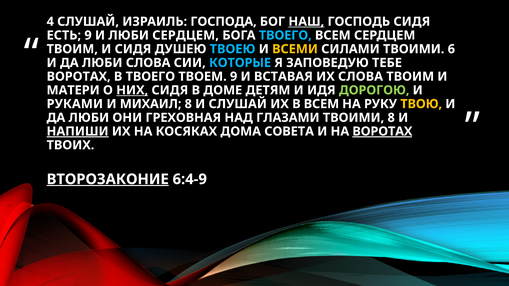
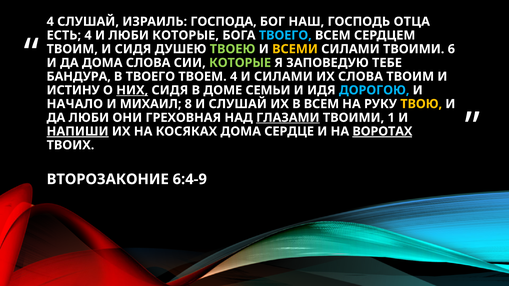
НАШ underline: present -> none (306, 22)
ГОСПОДЬ СИДЯ: СИДЯ -> ОТЦА (412, 22)
ЕСТЬ 9: 9 -> 4 (88, 35)
ЛЮБИ СЕРДЦЕМ: СЕРДЦЕМ -> КОТОРЫЕ (186, 35)
ТВОЕЮ colour: light blue -> light green (233, 49)
ЛЮБИ: ЛЮБИ -> ДОМА (102, 63)
КОТОРЫЕ colour: light blue -> light green (240, 63)
ВОРОТАХ: ВОРОТАХ -> БАНДУРА (79, 77)
ТВОЕМ 9: 9 -> 4 (234, 77)
И ВСТАВАЯ: ВСТАВАЯ -> СИЛАМИ (283, 77)
МАТЕРИ: МАТЕРИ -> ИСТИНУ (73, 90)
ДЕТЯМ: ДЕТЯМ -> СЕМЬИ (268, 90)
ДОРОГОЮ colour: light green -> light blue (374, 90)
РУКАМИ: РУКАМИ -> НАЧАЛО (75, 104)
ГЛАЗАМИ underline: none -> present (288, 118)
ТВОИМИ 8: 8 -> 1 (391, 118)
СОВЕТА: СОВЕТА -> СЕРДЦЕ (289, 132)
ВТОРОЗАКОНИЕ underline: present -> none (108, 179)
